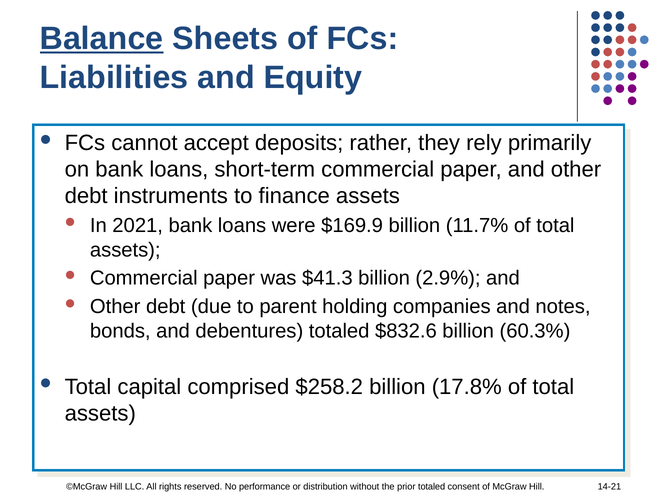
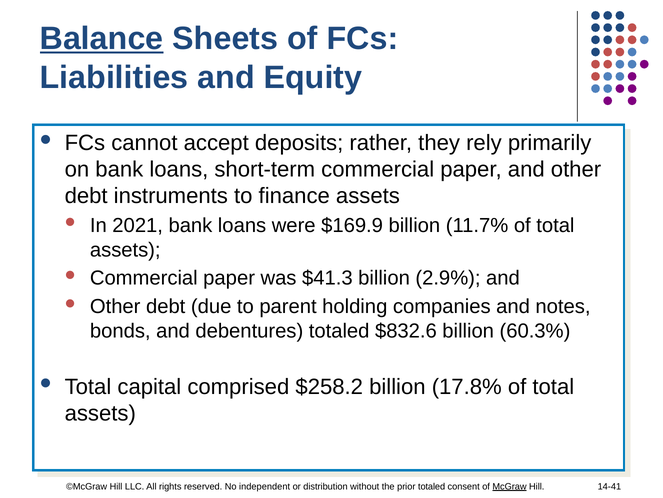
performance: performance -> independent (265, 486)
McGraw underline: none -> present (510, 486)
14-21: 14-21 -> 14-41 (609, 486)
